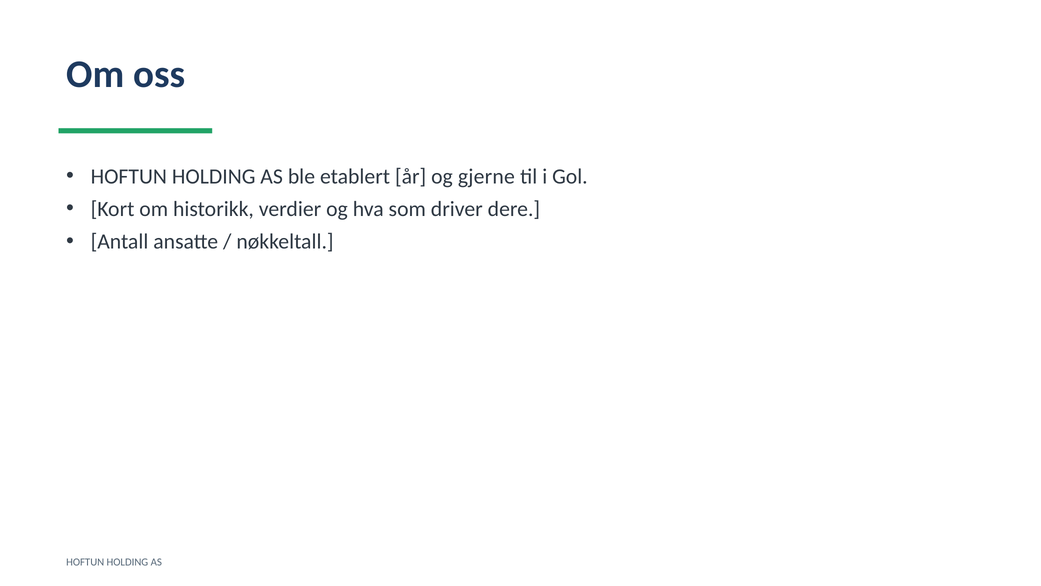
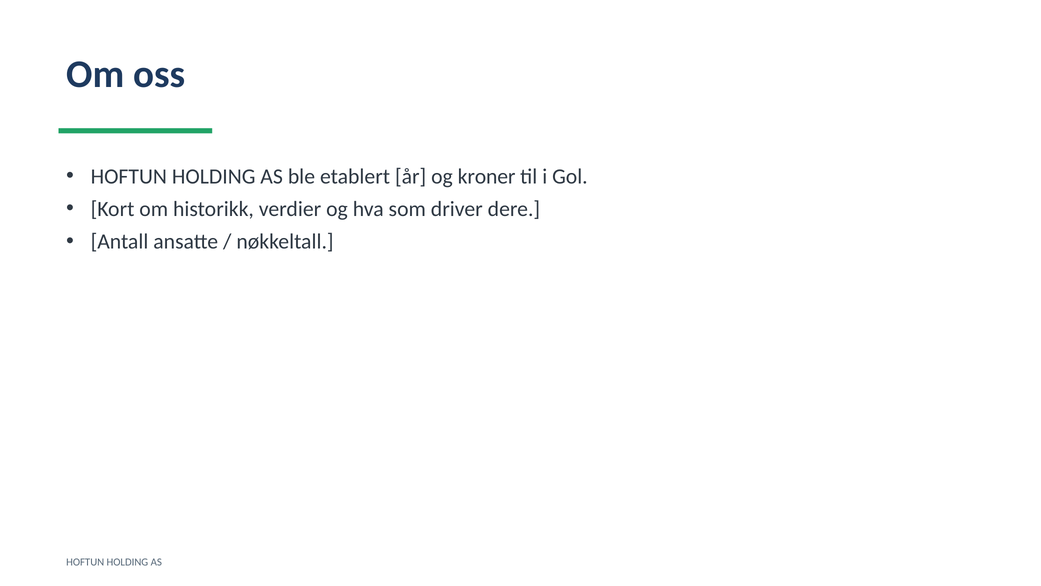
gjerne: gjerne -> kroner (487, 176)
